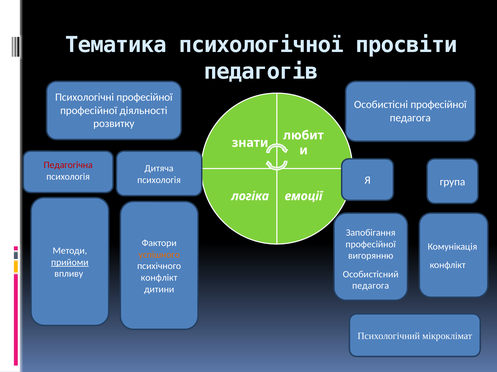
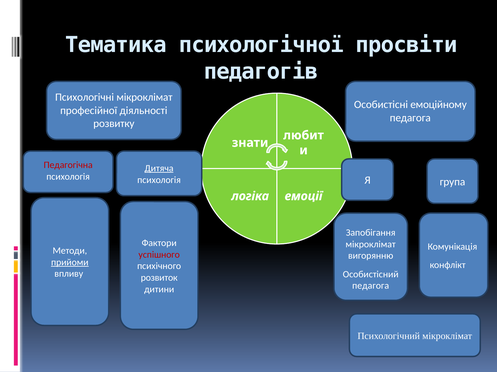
Психологічні професійної: професійної -> мікроклімат (144, 97)
Особистісні професійної: професійної -> емоційному (439, 105)
Дитяча underline: none -> present (159, 169)
професійної: професійної -> мікроклімат (371, 245)
успішного colour: orange -> red (159, 255)
конфлікт: конфлікт -> розвиток (159, 278)
